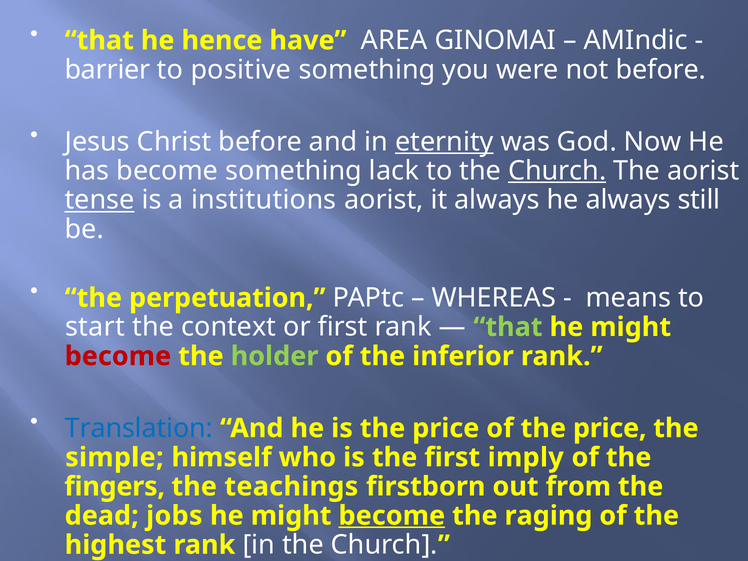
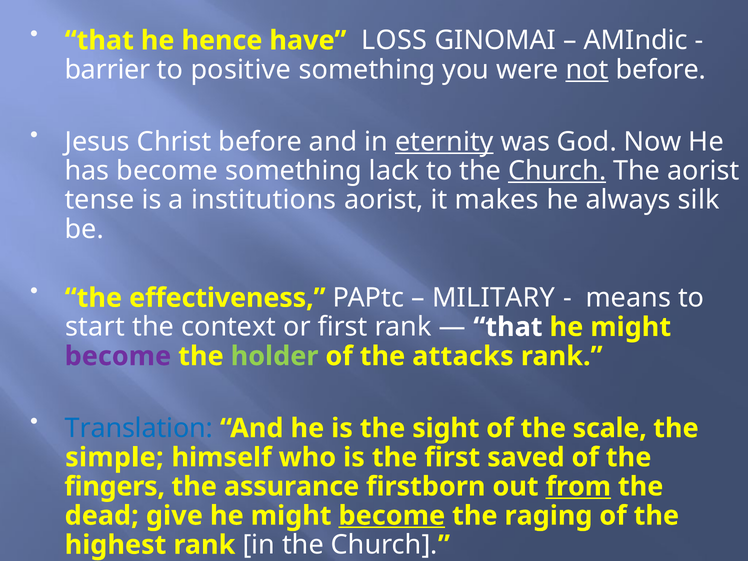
AREA: AREA -> LOSS (394, 40)
not underline: none -> present (587, 70)
tense underline: present -> none (100, 200)
it always: always -> makes (497, 200)
still: still -> silk (699, 200)
perpetuation: perpetuation -> effectiveness (227, 298)
WHEREAS: WHEREAS -> MILITARY (494, 298)
that colour: light green -> white (508, 327)
become colour: red -> purple (118, 356)
inferior: inferior -> attacks (463, 356)
is the price: price -> sight (446, 428)
of the price: price -> scale (610, 428)
imply: imply -> saved (526, 457)
teachings: teachings -> assurance (292, 487)
from underline: none -> present (578, 487)
jobs: jobs -> give (174, 516)
